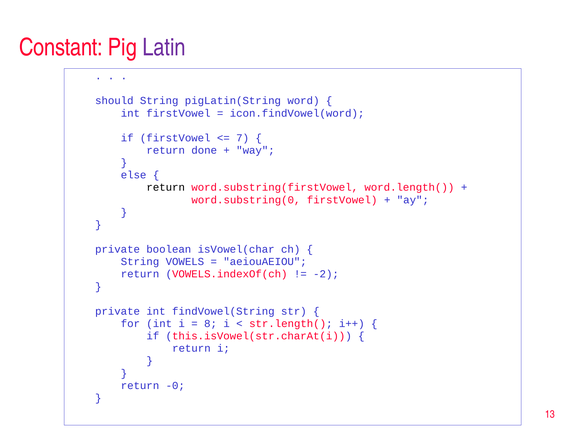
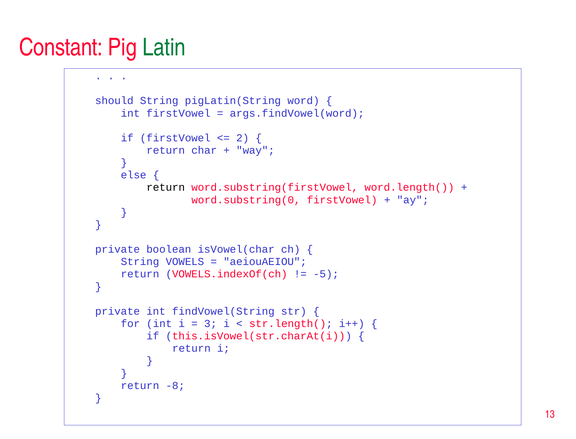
Latin colour: purple -> green (164, 47)
icon.findVowel(word: icon.findVowel(word -> args.findVowel(word (297, 113)
7: 7 -> 2 (243, 138)
done: done -> char (204, 150)
-2: -2 -> -5 (326, 274)
8: 8 -> 3 (211, 324)
-0: -0 -> -8 (175, 385)
